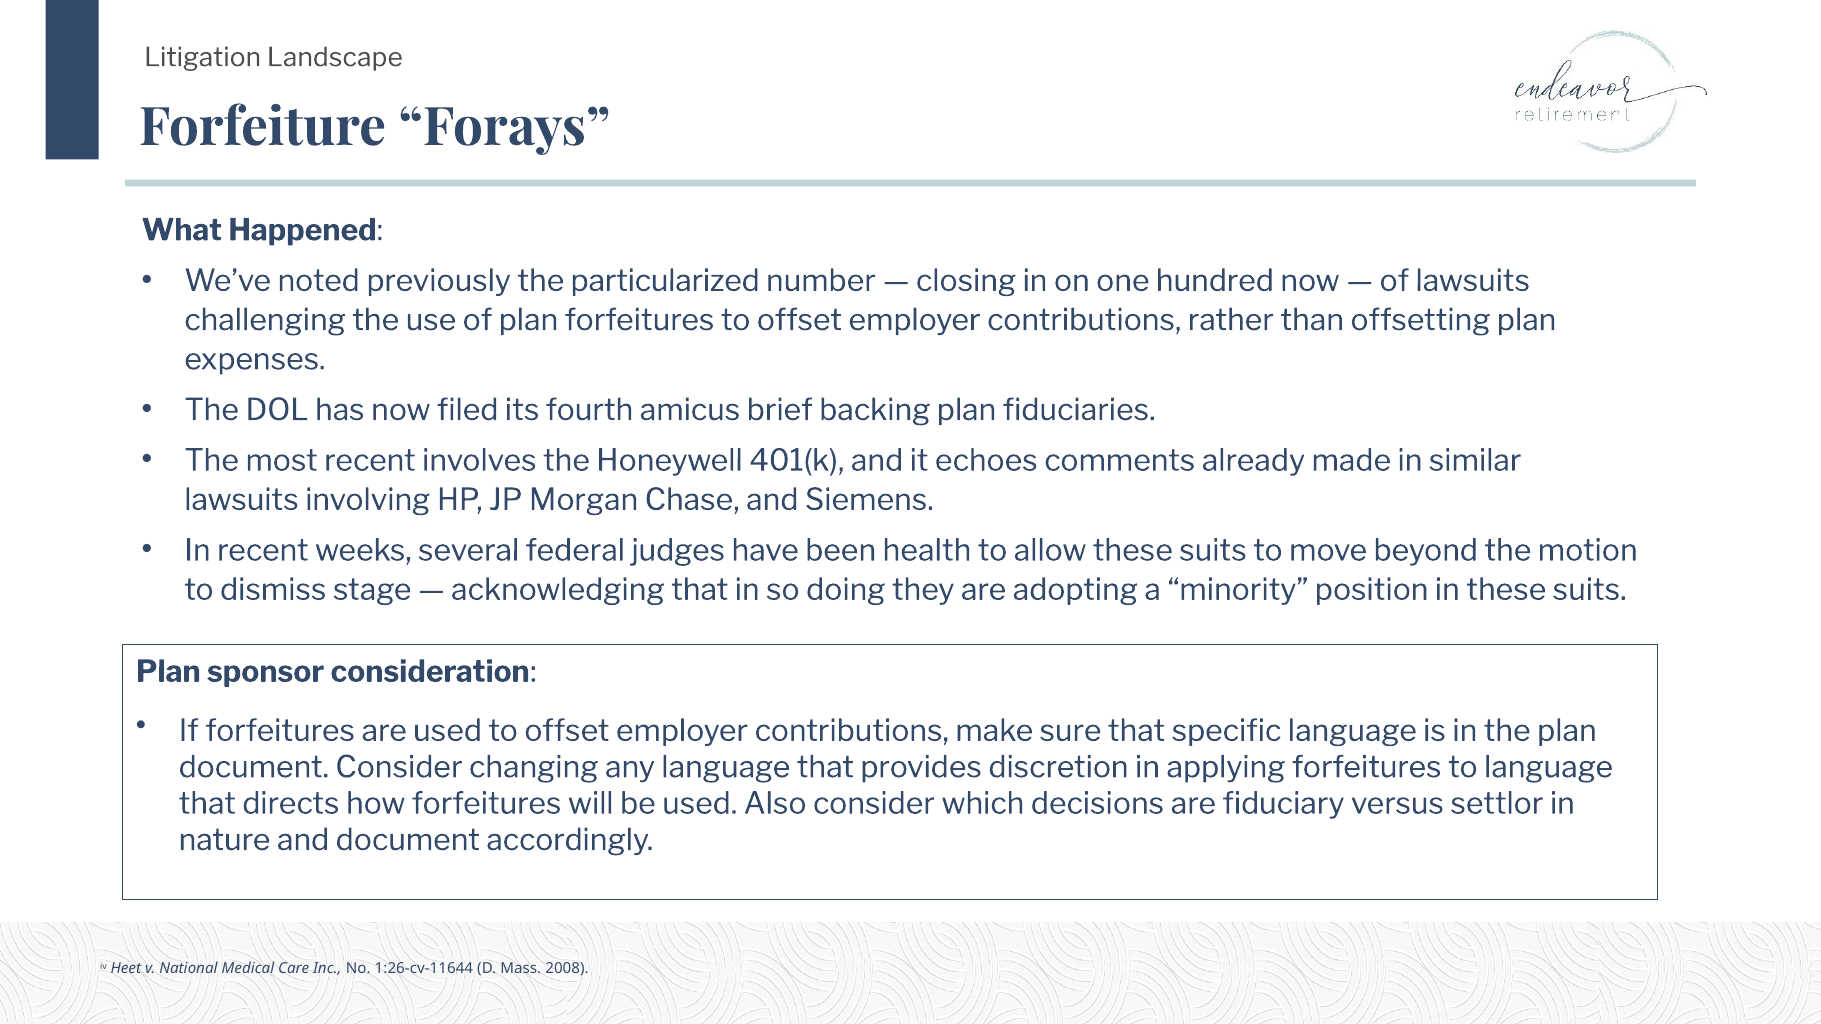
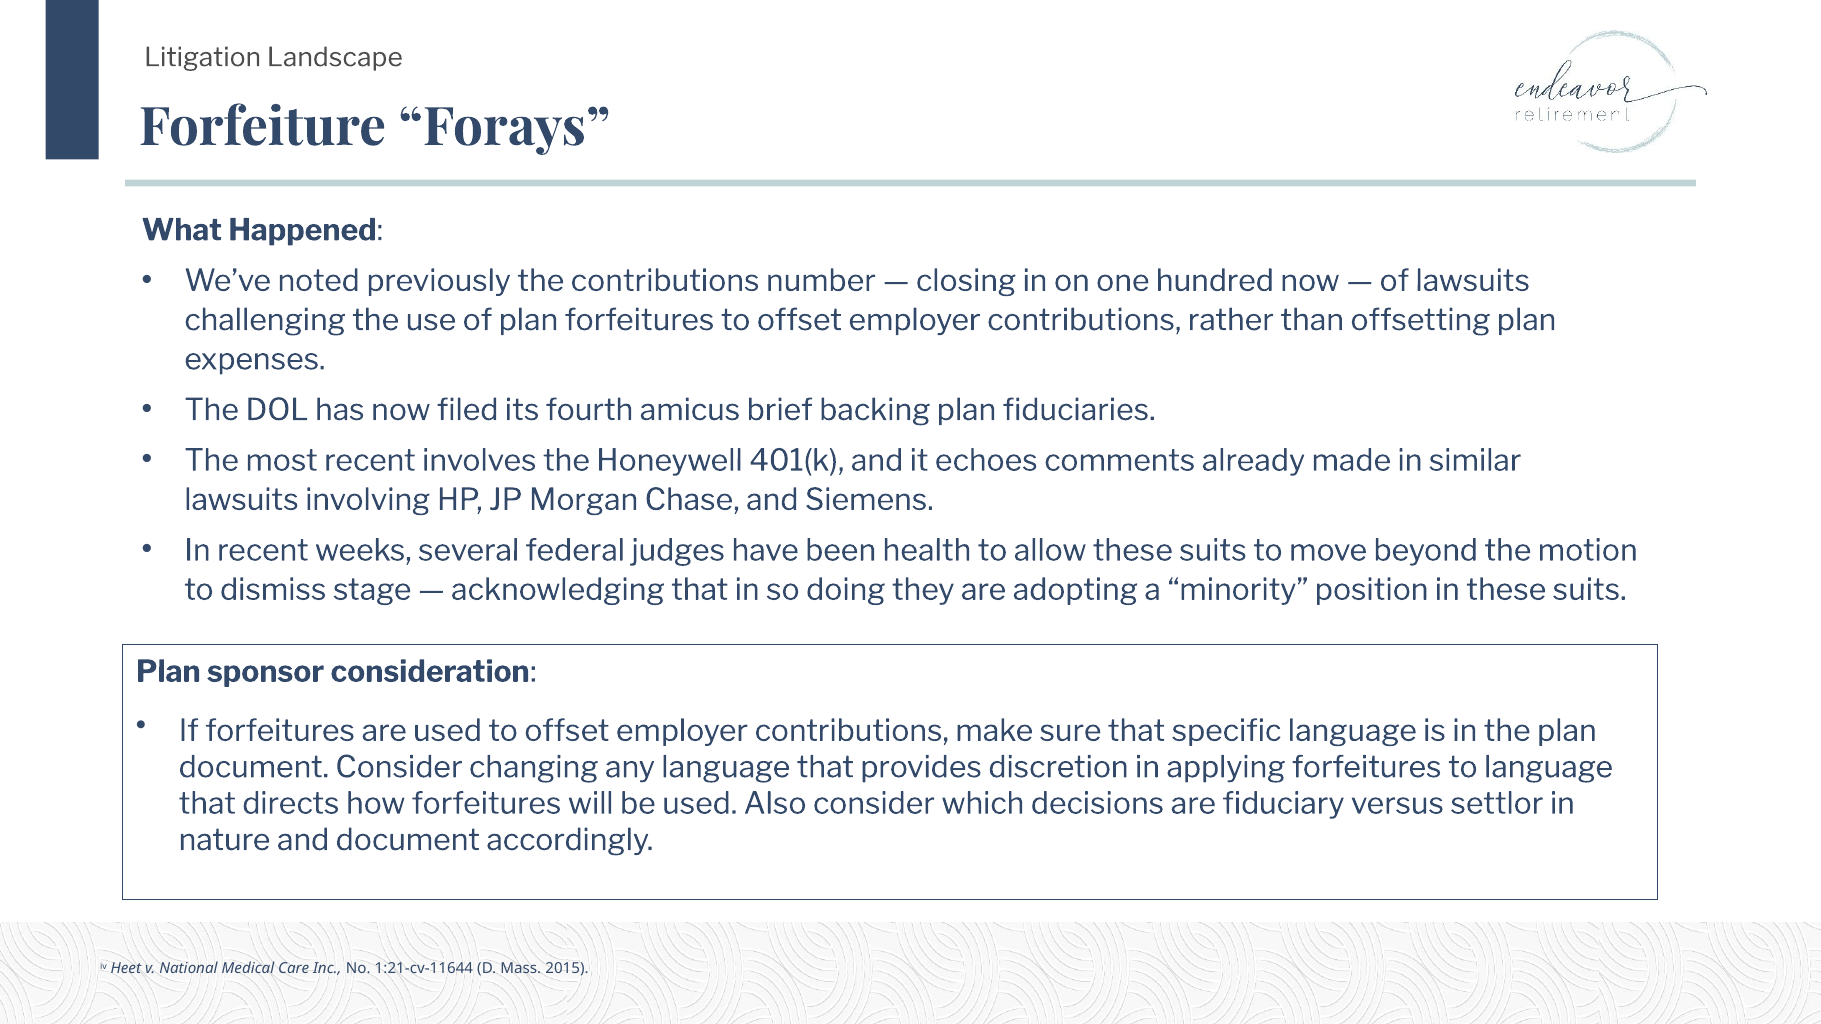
the particularized: particularized -> contributions (665, 281)
1:26-cv-11644: 1:26-cv-11644 -> 1:21-cv-11644 (424, 969)
2008: 2008 -> 2015 (567, 969)
